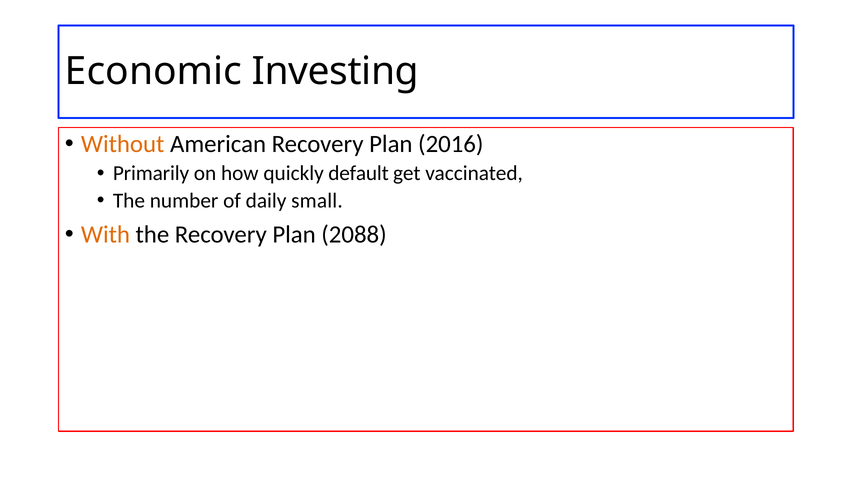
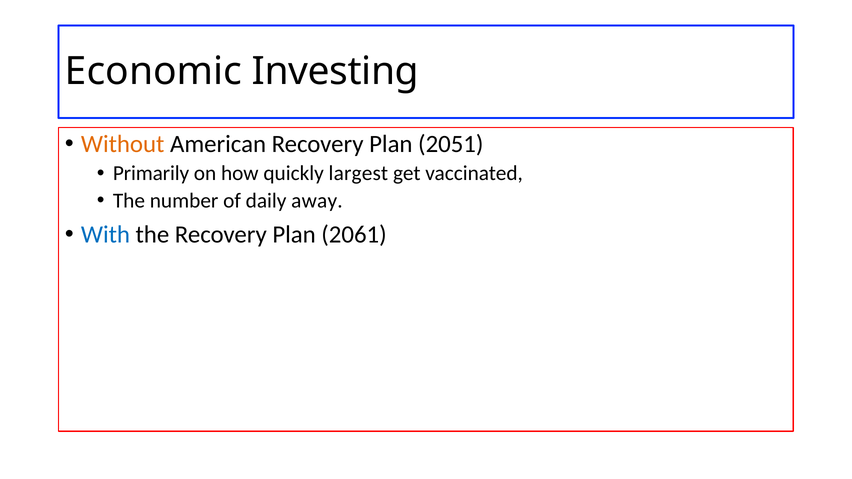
2016: 2016 -> 2051 (451, 144)
default: default -> largest (358, 173)
small: small -> away (317, 201)
With colour: orange -> blue (105, 235)
2088: 2088 -> 2061 (354, 235)
